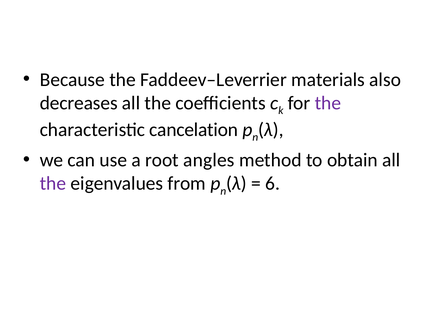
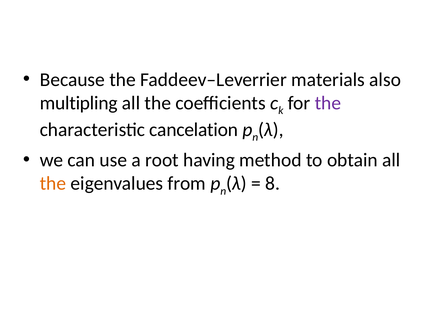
decreases: decreases -> multipling (79, 103)
angles: angles -> having (209, 160)
the colour: purple -> orange (53, 183)
6: 6 -> 8 (273, 183)
